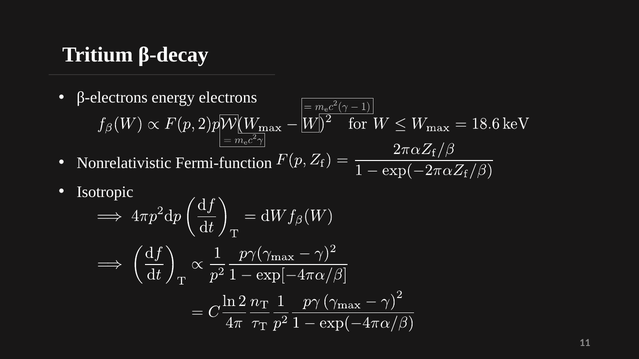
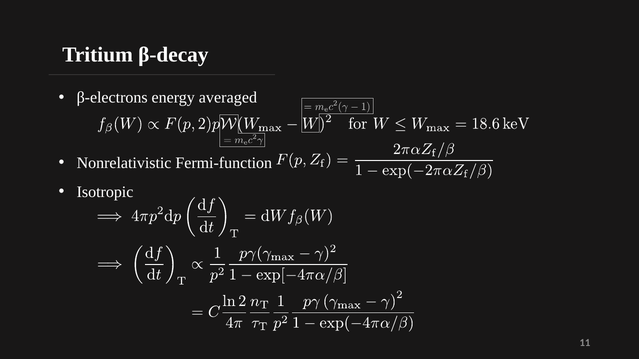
electrons: electrons -> averaged (228, 98)
